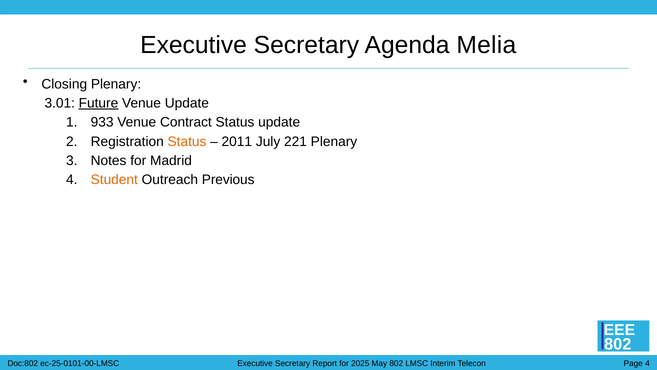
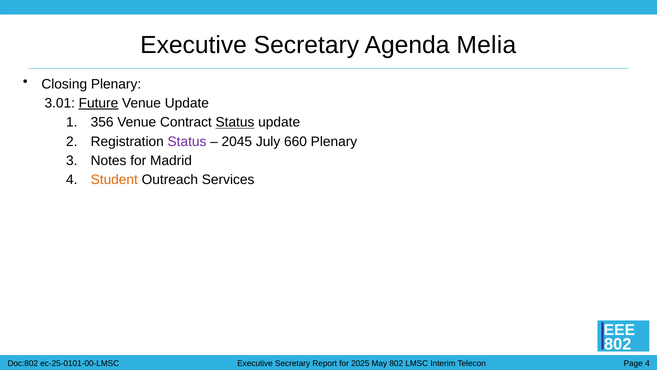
933: 933 -> 356 (102, 122)
Status underline: none -> present (235, 122)
Status colour: orange -> purple (187, 141)
2011: 2011 -> 2045 (237, 141)
221: 221 -> 660 (295, 141)
Previous: Previous -> Services (228, 180)
